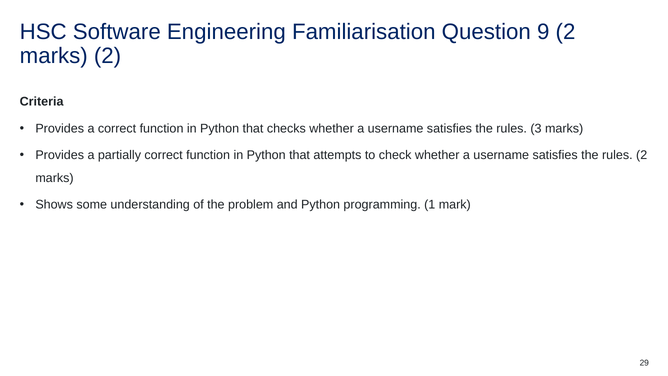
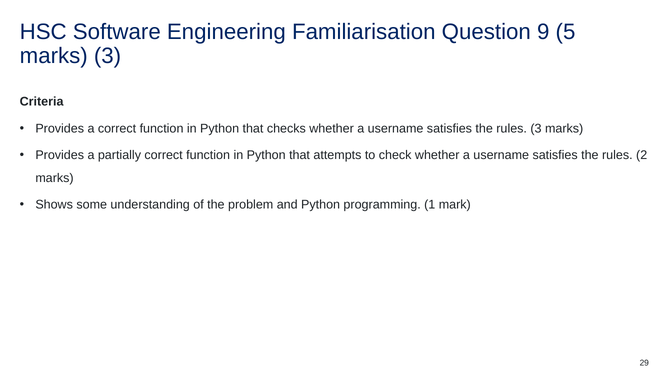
9 2: 2 -> 5 (565, 32)
marks 2: 2 -> 3 (108, 56)
